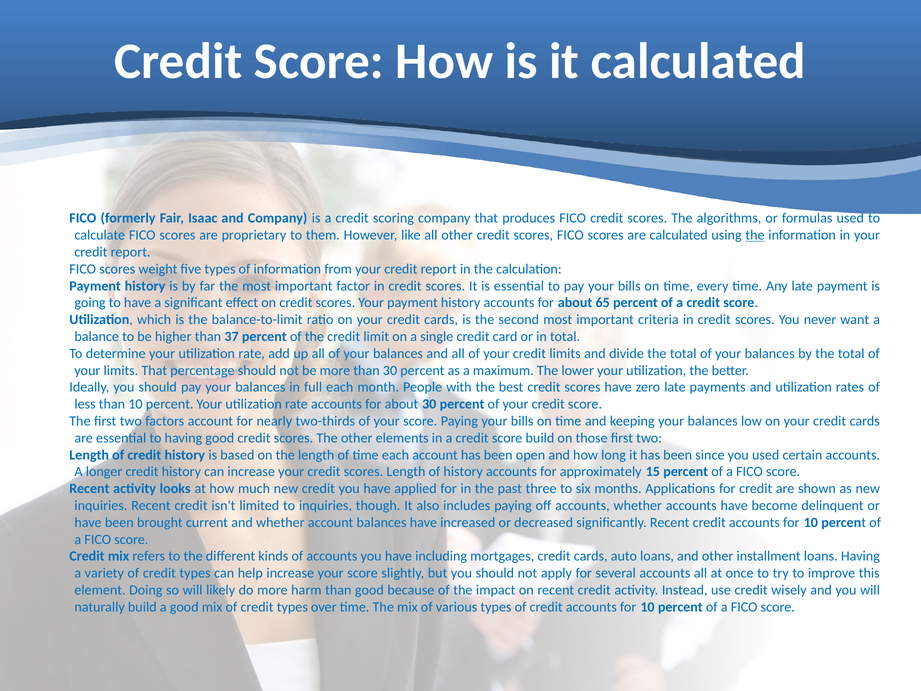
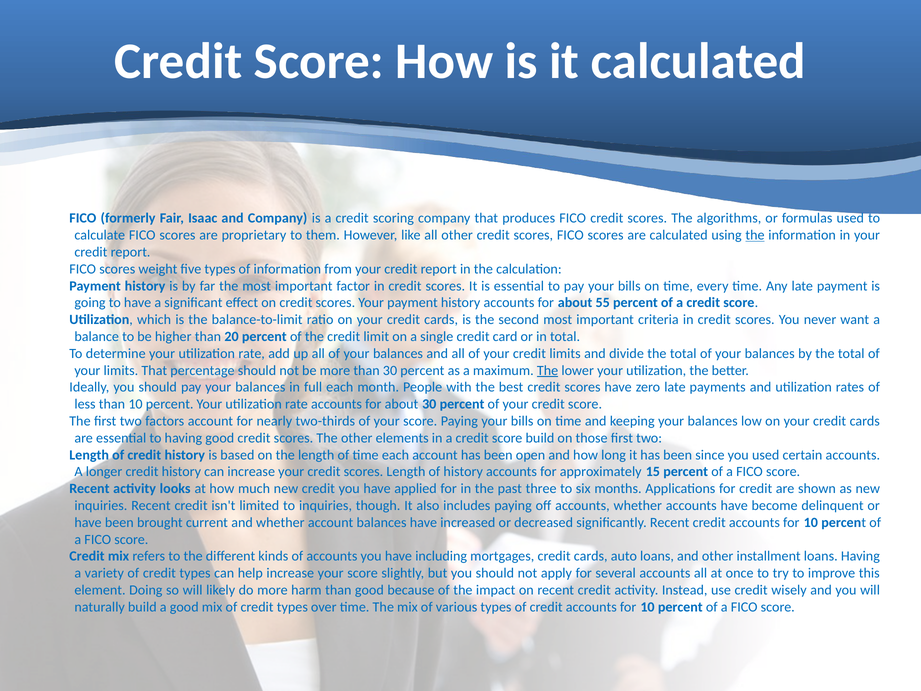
65: 65 -> 55 (603, 303)
37: 37 -> 20 (232, 336)
The underline: none -> present (548, 370)
